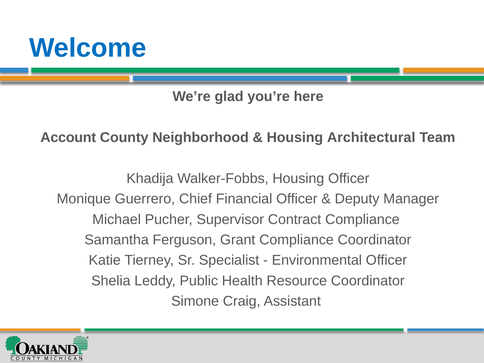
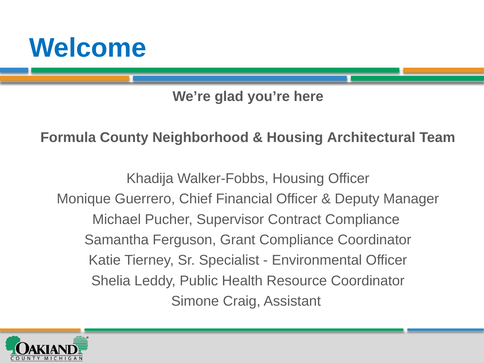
Account: Account -> Formula (68, 138)
